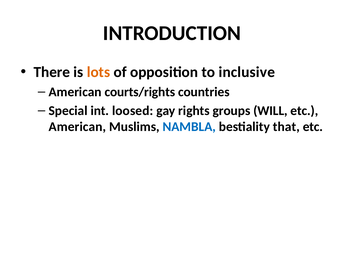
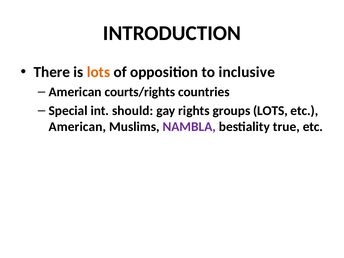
loosed: loosed -> should (133, 111)
groups WILL: WILL -> LOTS (270, 111)
NAMBLA colour: blue -> purple (189, 127)
that: that -> true (286, 127)
